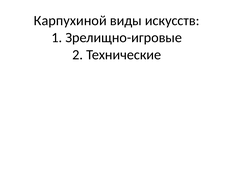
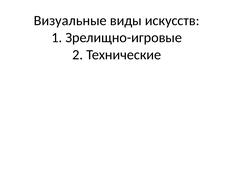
Карпухиной: Карпухиной -> Визуальные (70, 21)
